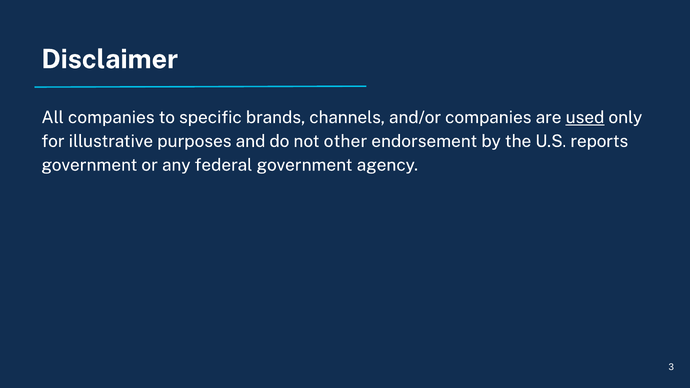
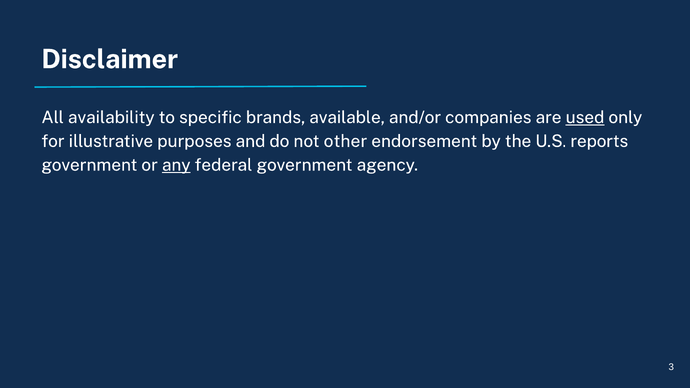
All companies: companies -> availability (111, 117)
channels: channels -> available (347, 117)
any underline: none -> present (176, 165)
